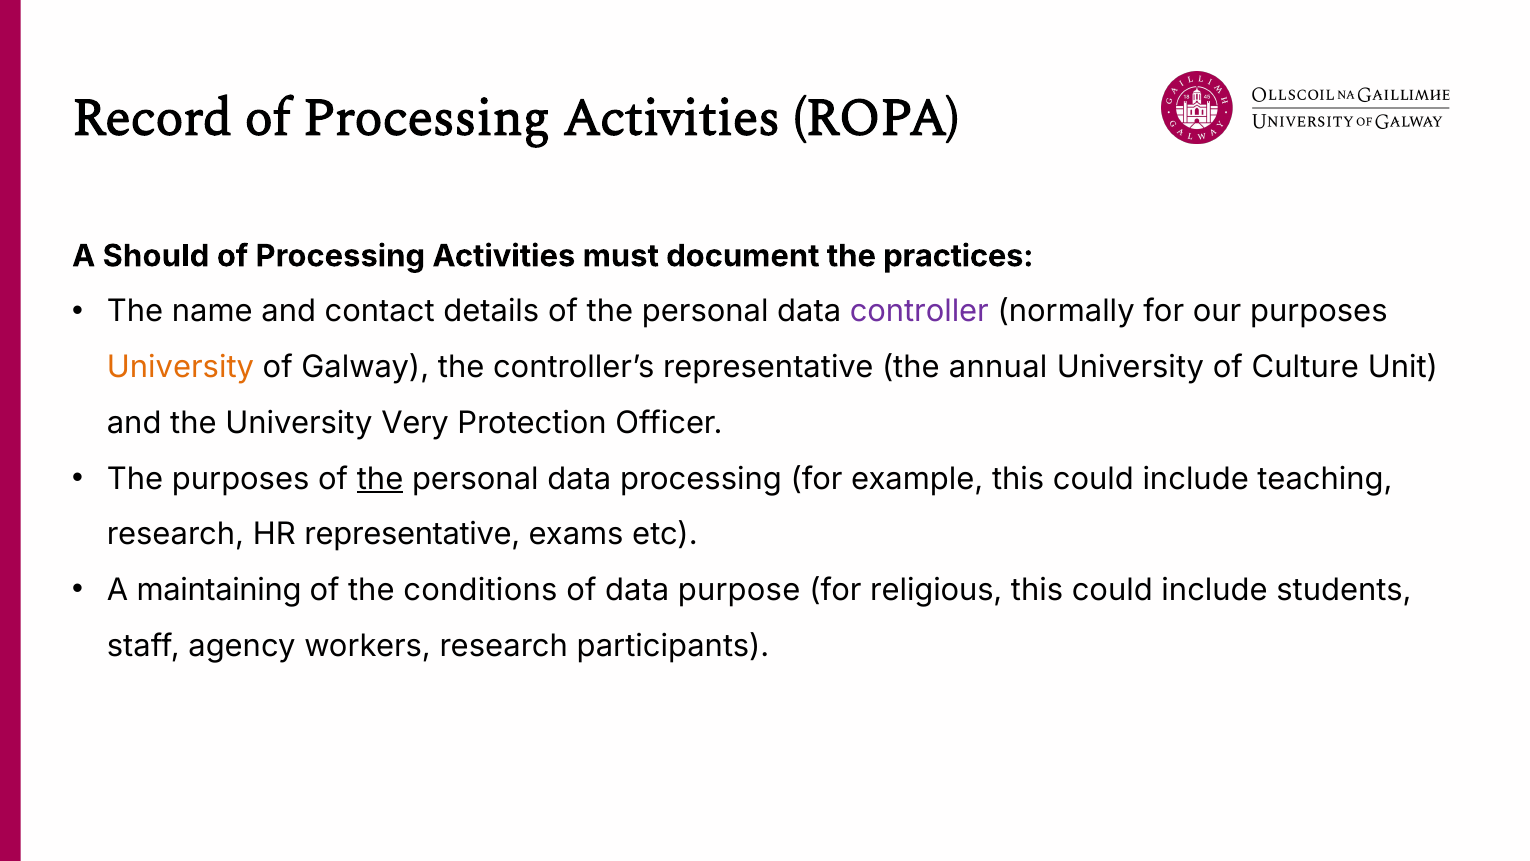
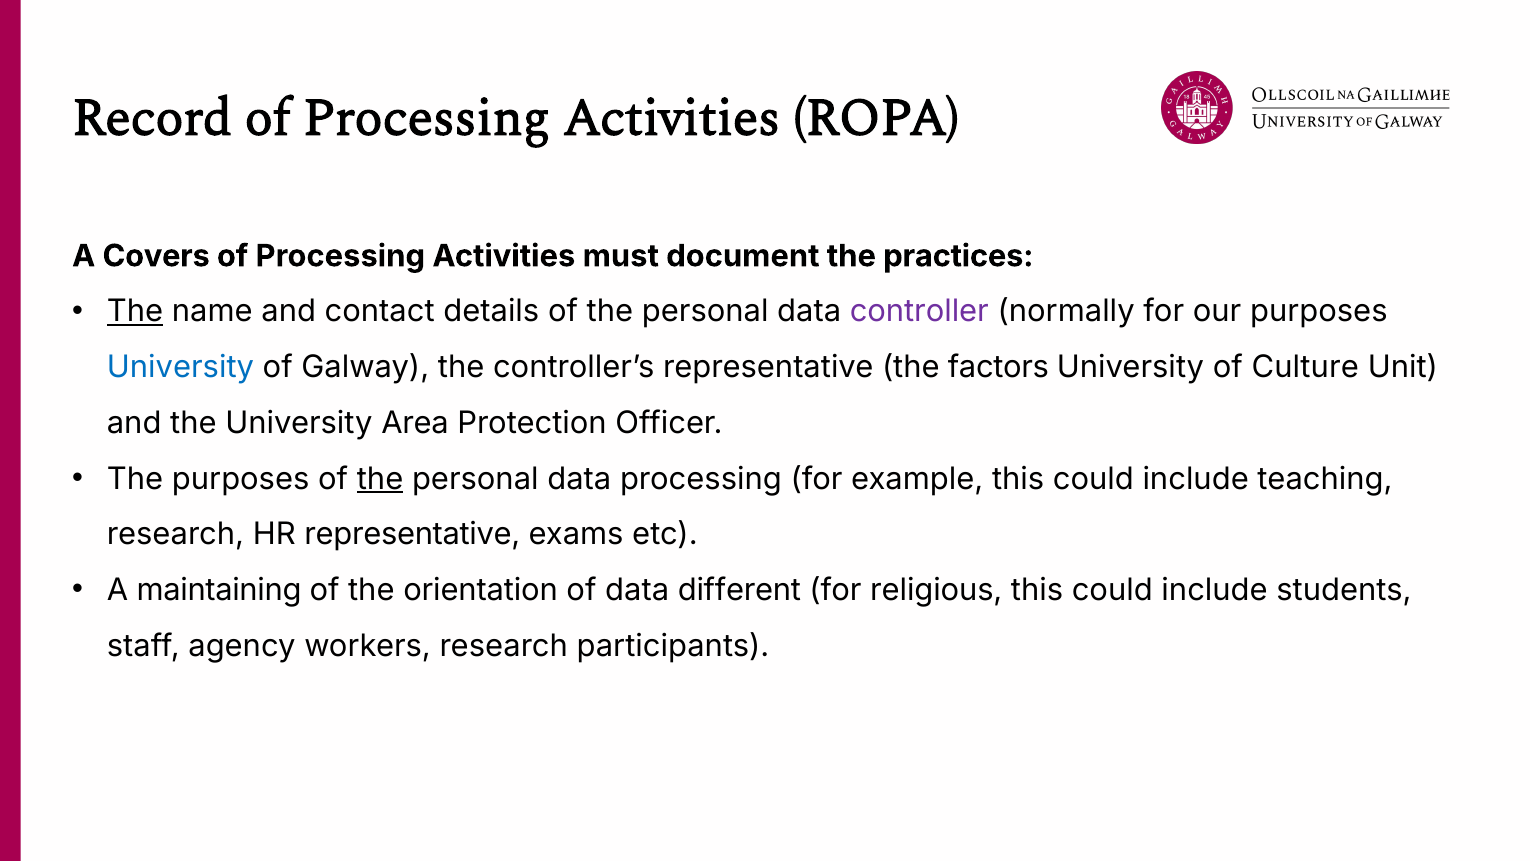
Should: Should -> Covers (156, 256)
The underline: none -> present (135, 312)
University colour: orange -> blue (180, 367)
annual: annual -> factors (998, 367)
Very: Very -> Area (415, 423)
conditions: conditions -> orientation (481, 590)
purpose: purpose -> different (739, 590)
